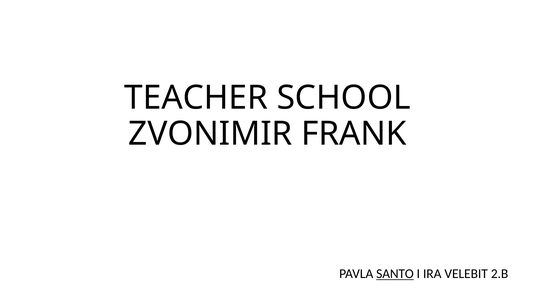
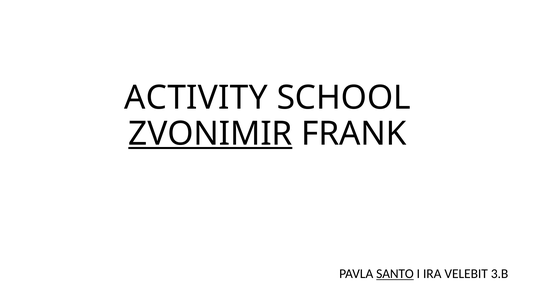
TEACHER: TEACHER -> ACTIVITY (196, 98)
ZVONIMIR underline: none -> present (210, 134)
2.B: 2.B -> 3.B (500, 274)
